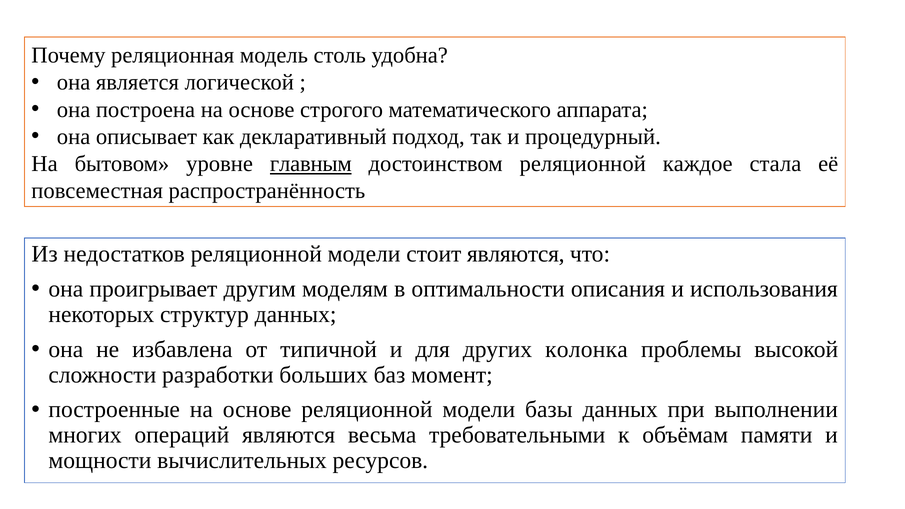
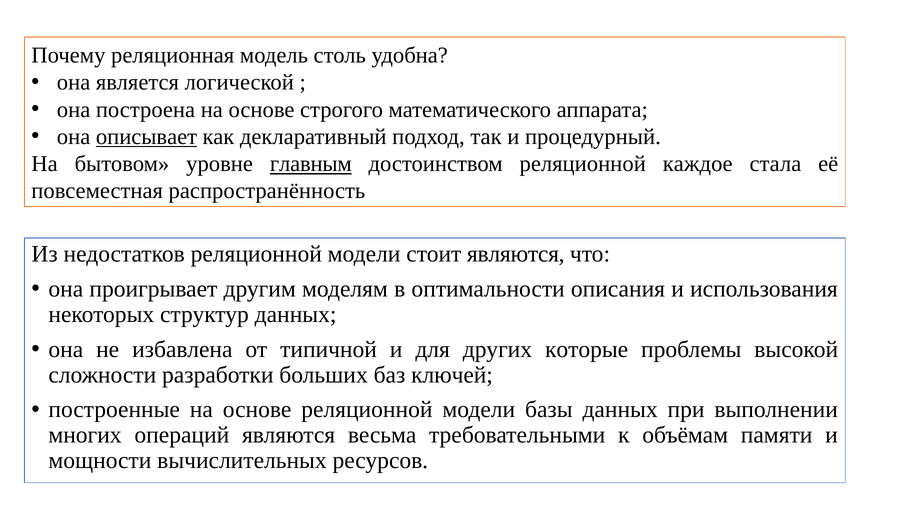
описывает underline: none -> present (146, 137)
колонка: колонка -> которые (587, 349)
момент: момент -> ключей (452, 375)
